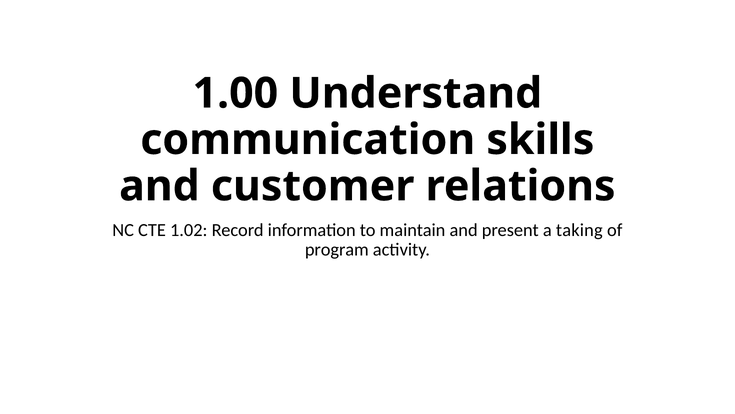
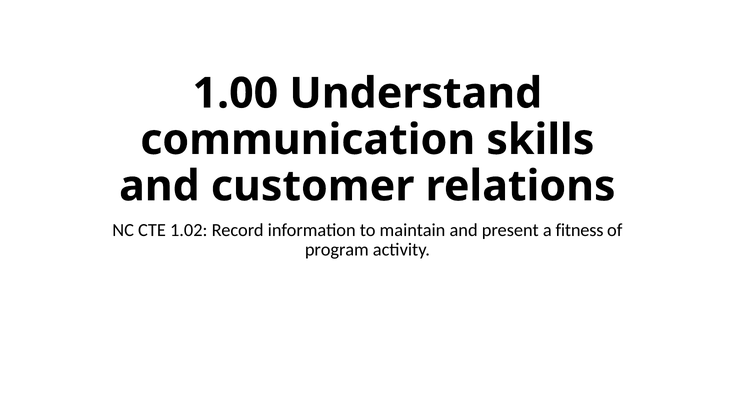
taking: taking -> fitness (580, 230)
